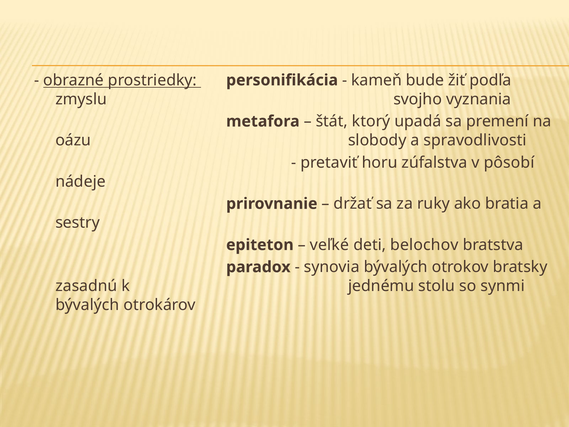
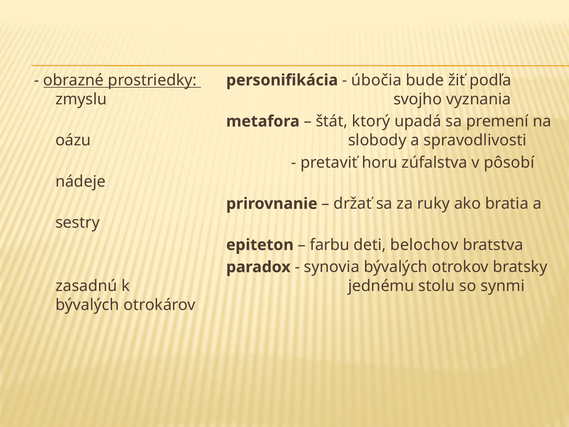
kameň: kameň -> úbočia (376, 80)
veľké: veľké -> farbu (330, 245)
